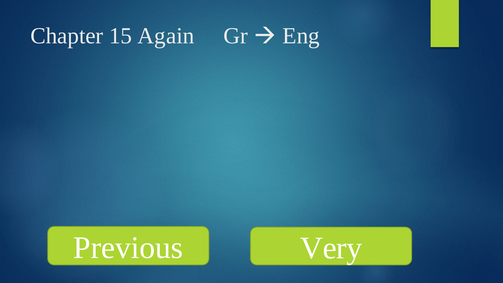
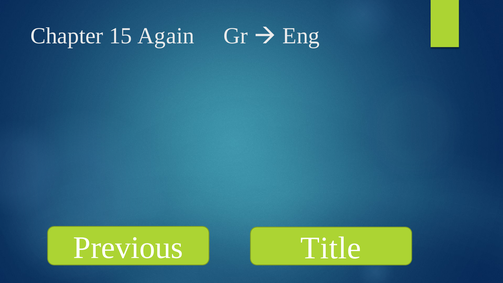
Very: Very -> Title (331, 248)
